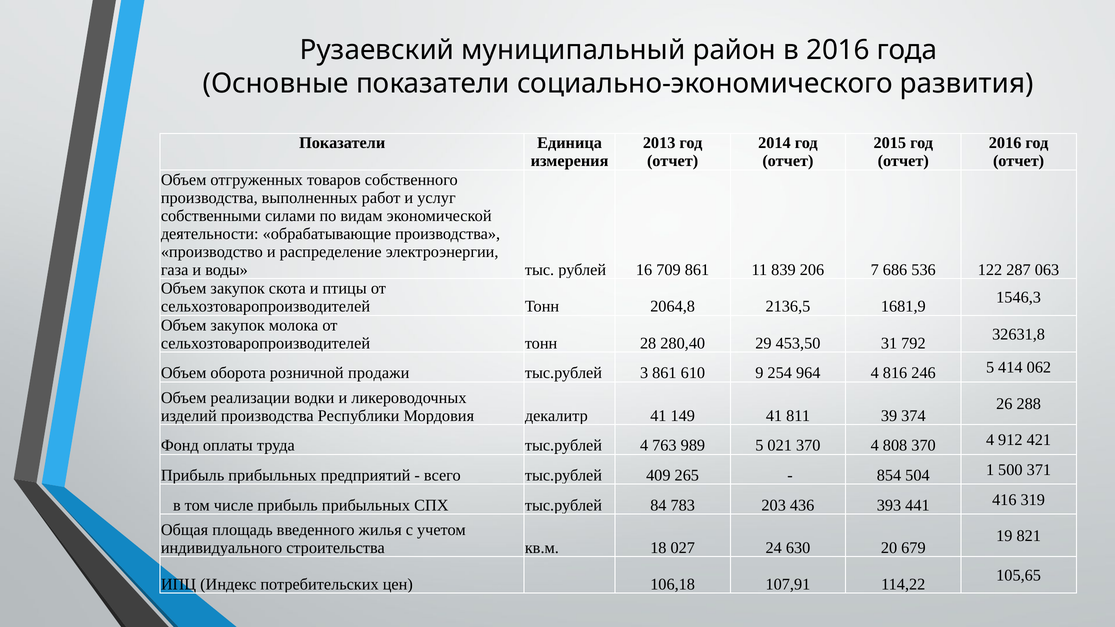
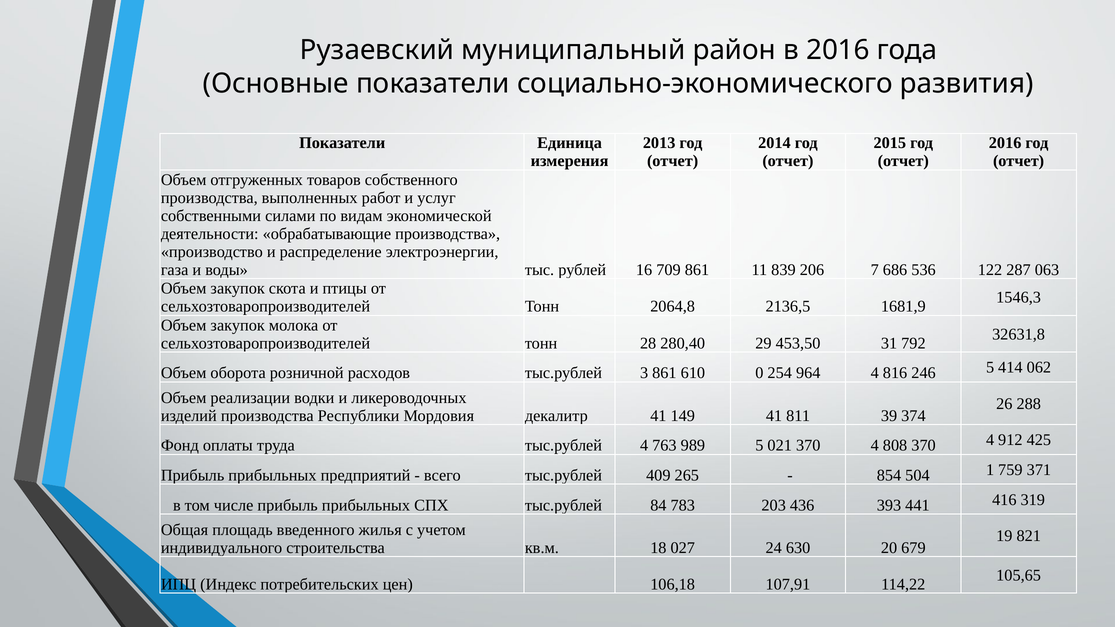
продажи: продажи -> расходов (379, 373)
9: 9 -> 0 (759, 373)
421: 421 -> 425 (1039, 440)
500: 500 -> 759 (1010, 470)
